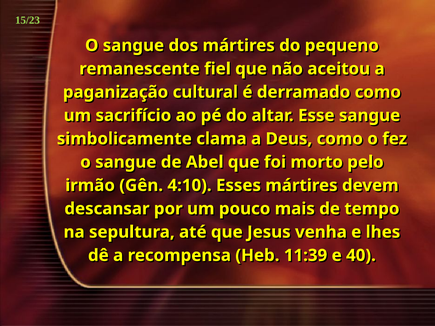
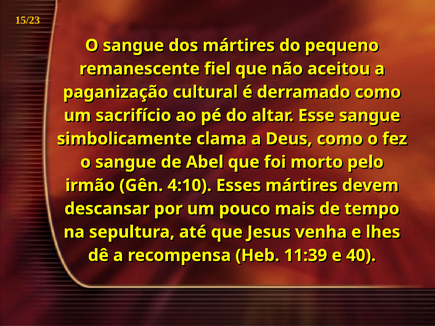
15/23 colour: light green -> yellow (27, 20)
